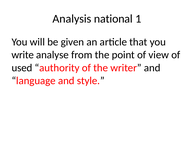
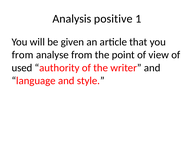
national: national -> positive (113, 19)
write: write -> from (23, 55)
